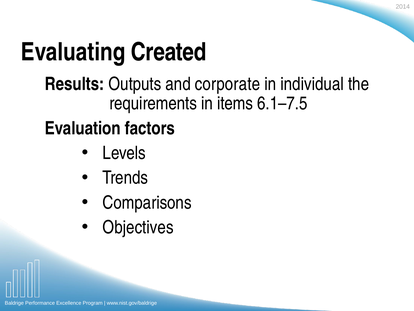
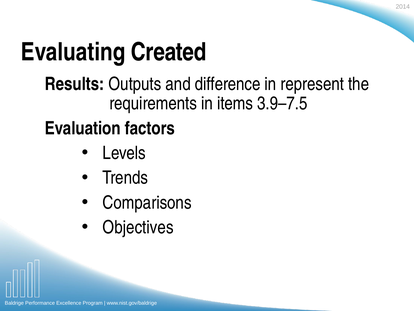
corporate: corporate -> difference (228, 84)
individual: individual -> represent (312, 84)
6.1–7.5: 6.1–7.5 -> 3.9–7.5 (282, 103)
